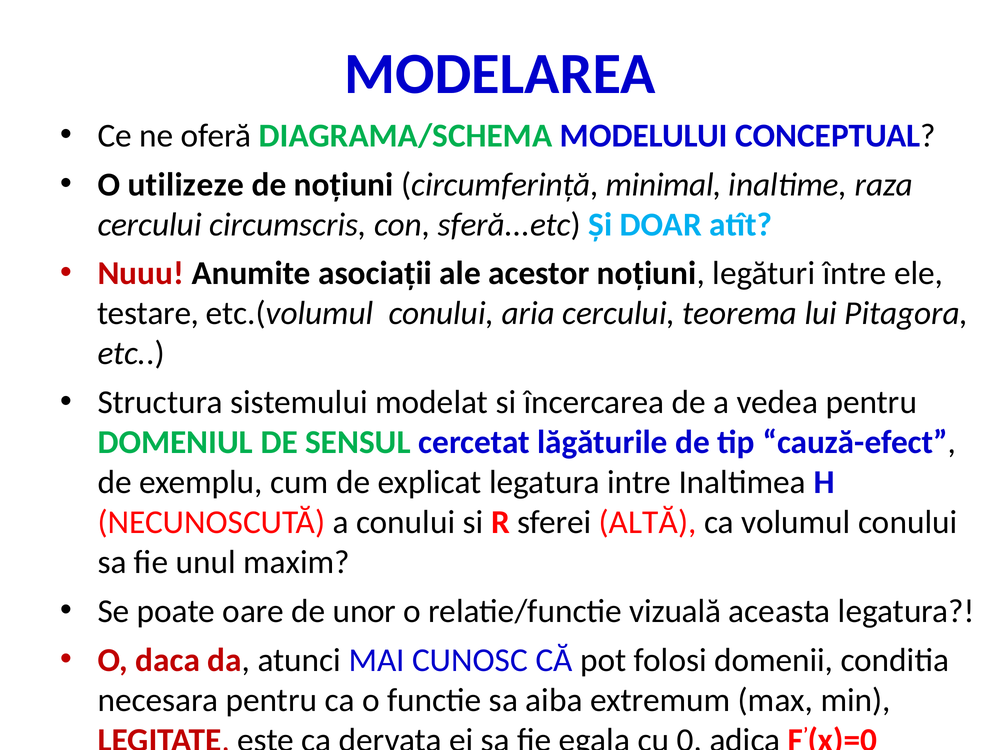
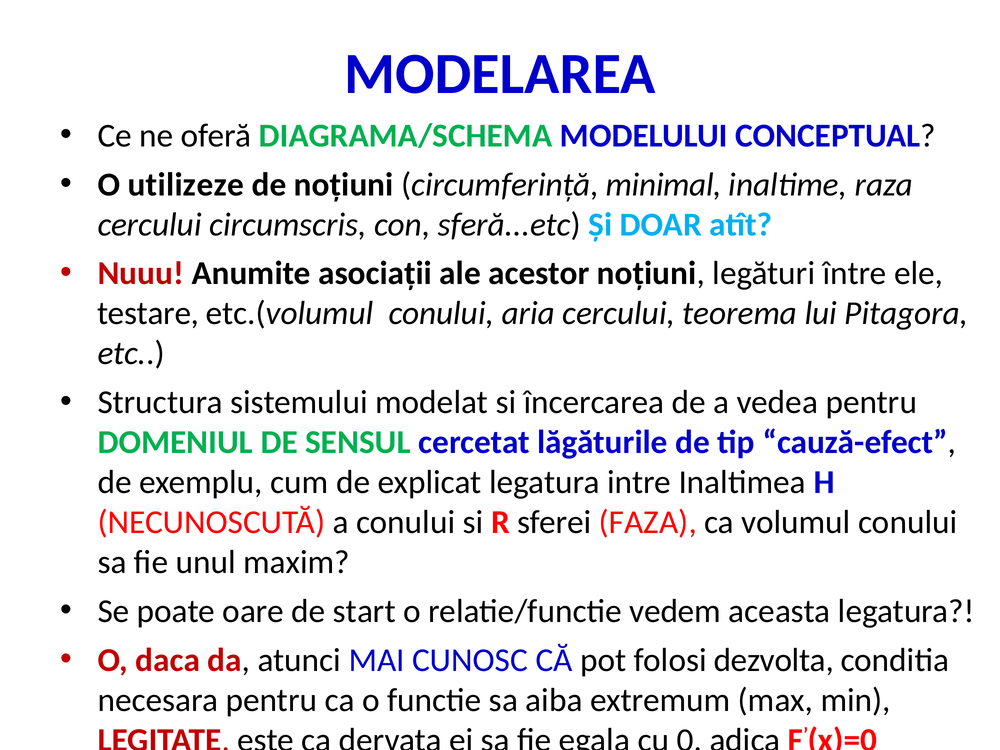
ALTĂ: ALTĂ -> FAZA (648, 522)
unor: unor -> start (364, 611)
vizuală: vizuală -> vedem (675, 611)
domenii: domenii -> dezvolta (774, 660)
